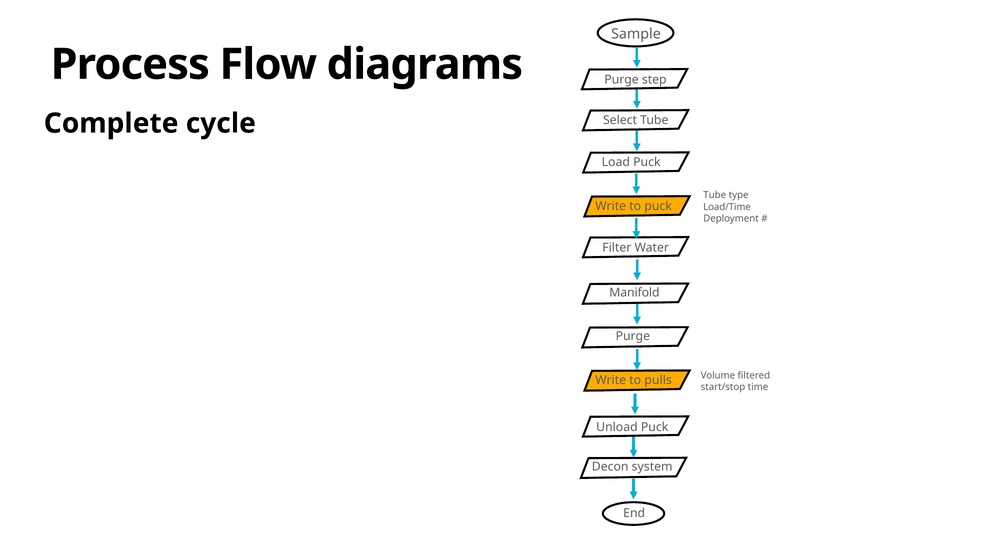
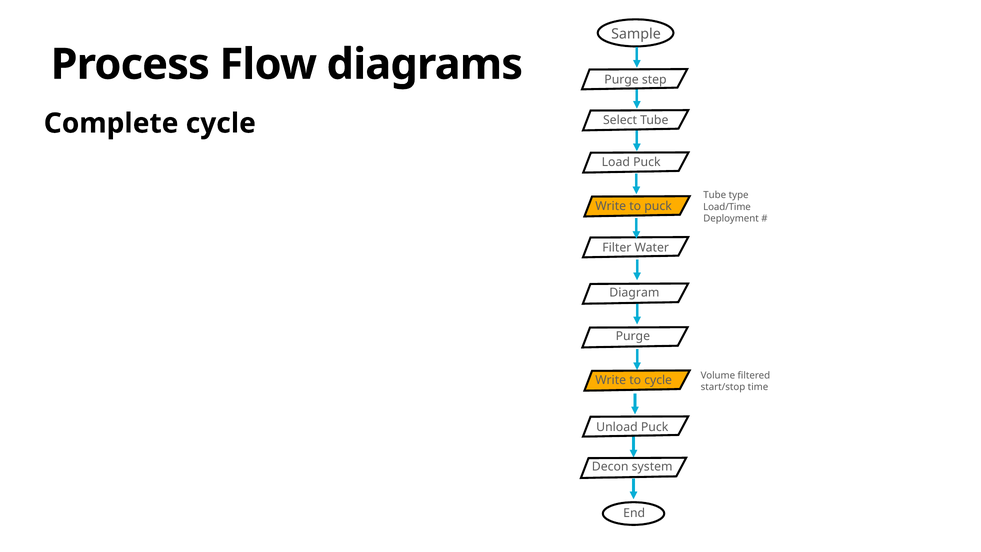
Manifold: Manifold -> Diagram (634, 293)
to pulls: pulls -> cycle (658, 380)
